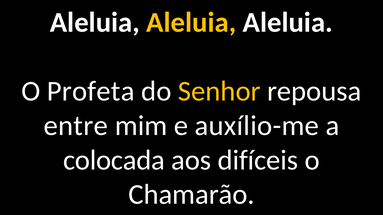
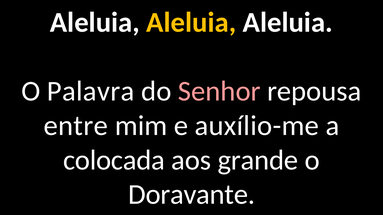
Profeta: Profeta -> Palavra (91, 91)
Senhor colour: yellow -> pink (219, 91)
difíceis: difíceis -> grande (258, 160)
Chamarão: Chamarão -> Doravante (192, 195)
